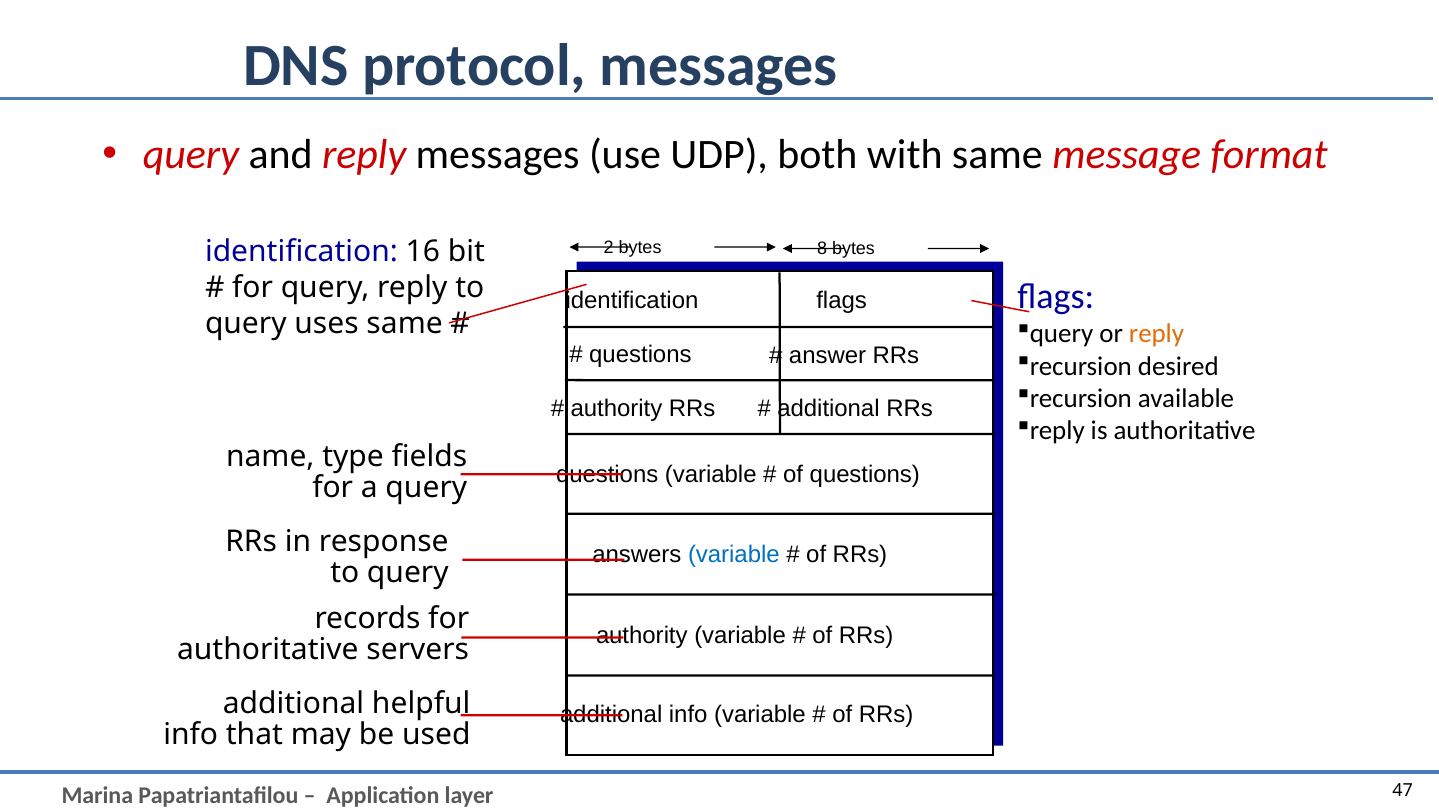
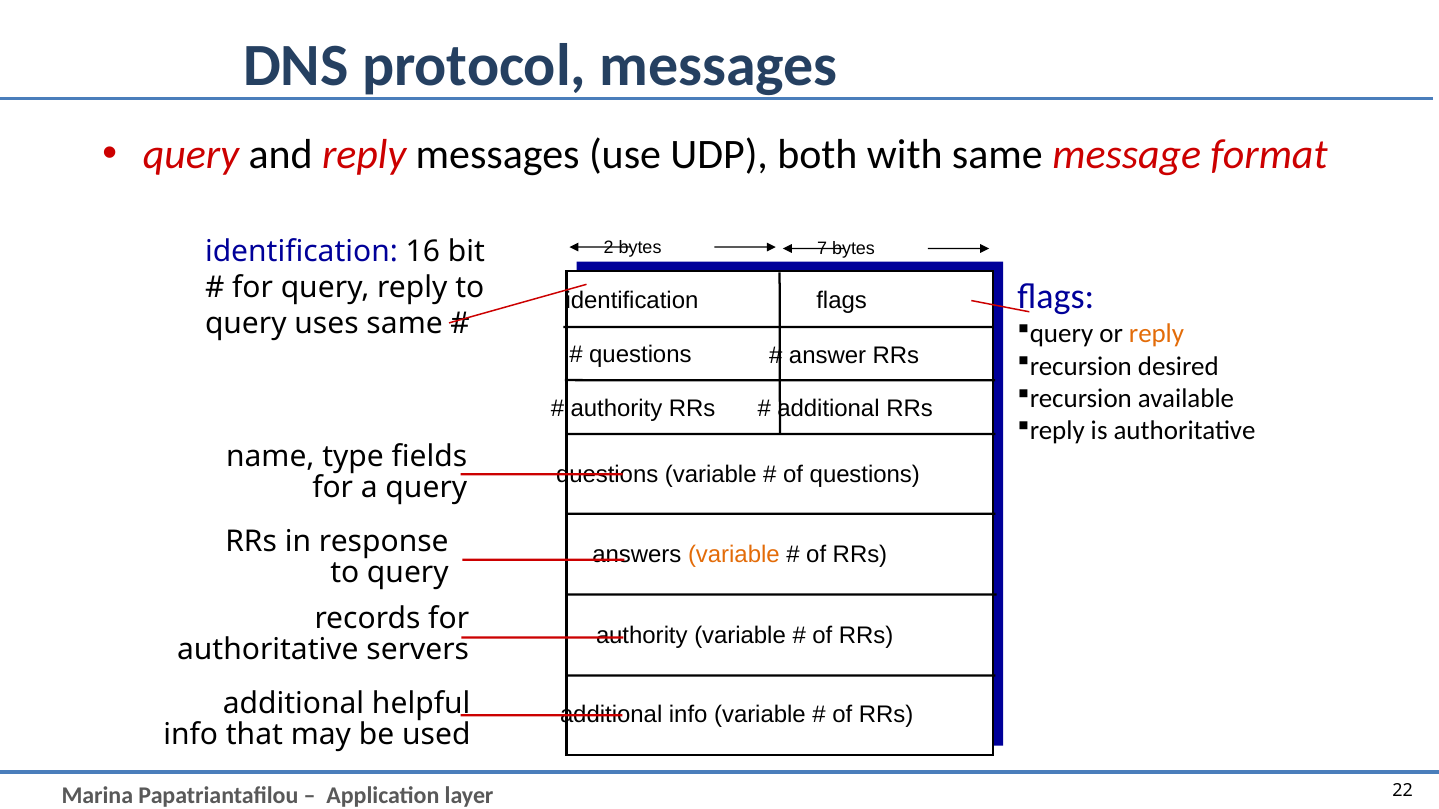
8: 8 -> 7 (822, 249)
variable colour: blue -> orange (734, 555)
47: 47 -> 22 (1403, 791)
